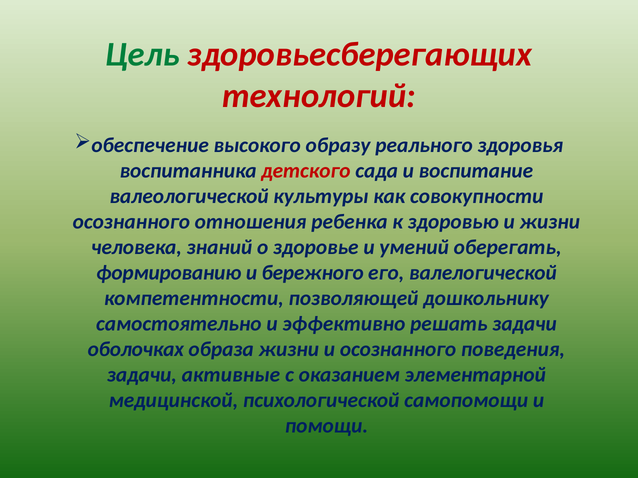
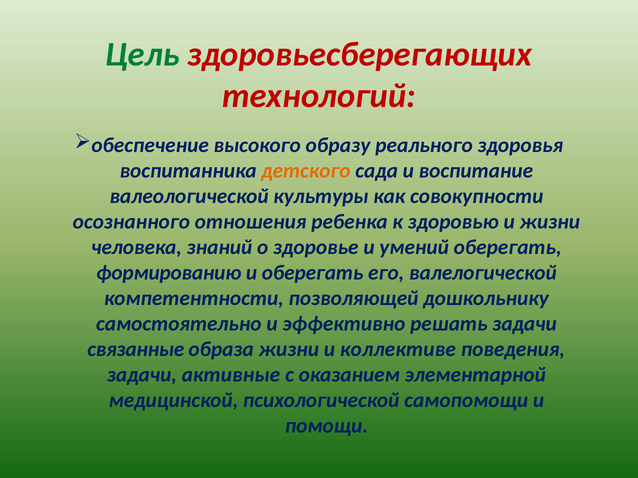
детского colour: red -> orange (306, 171)
и бережного: бережного -> оберегать (313, 273)
оболочках: оболочках -> связанные (136, 350)
и осознанного: осознанного -> коллективе (398, 350)
